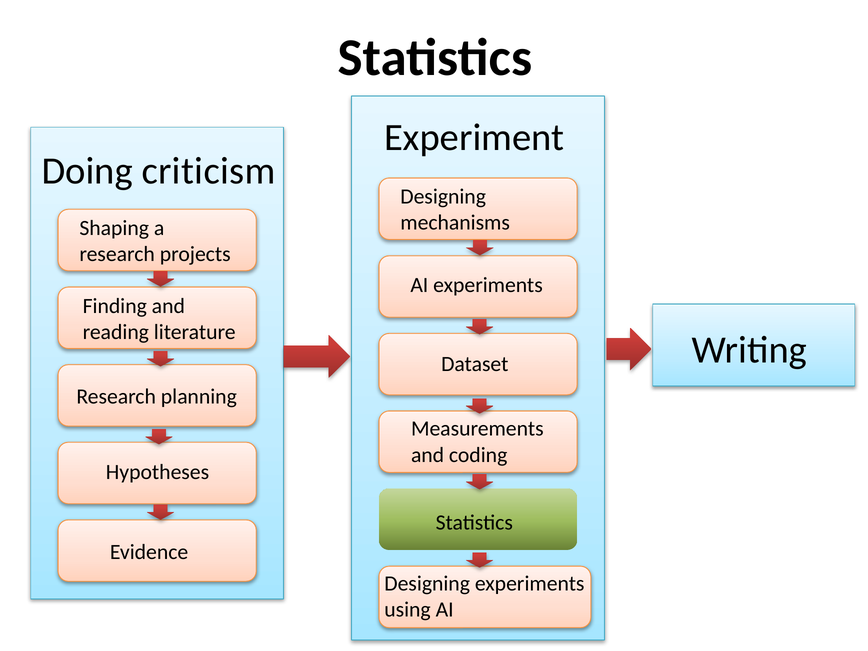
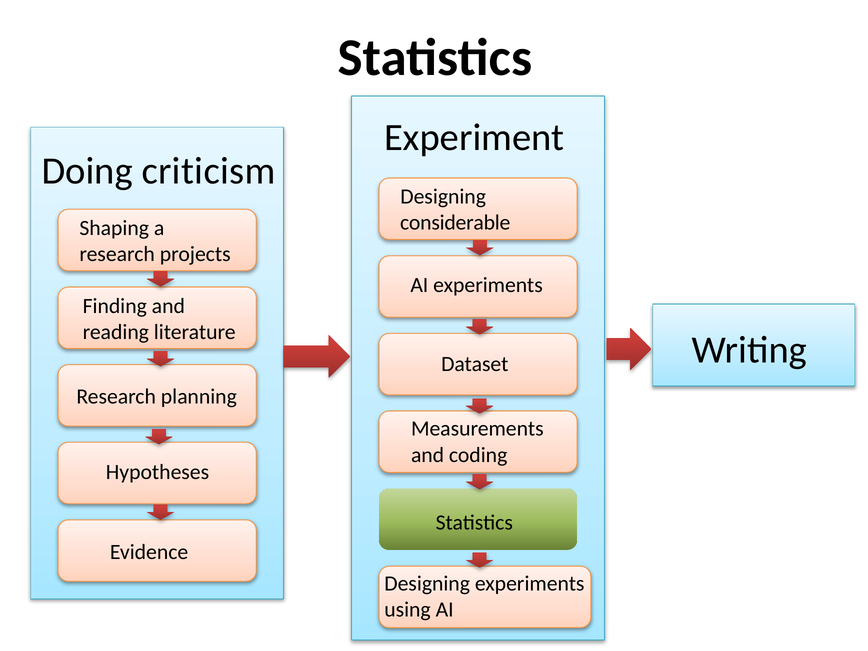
mechanisms: mechanisms -> considerable (455, 223)
